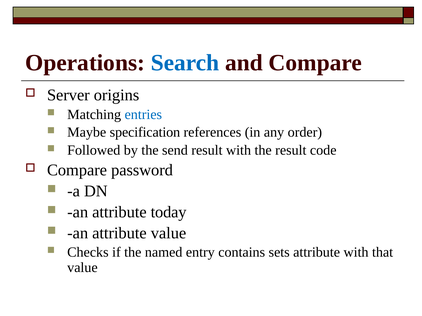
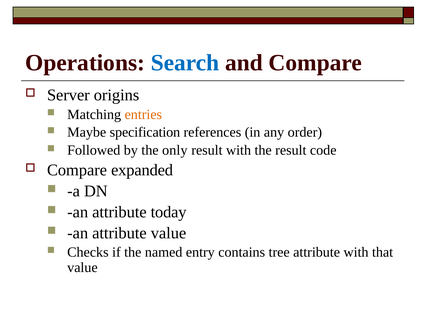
entries colour: blue -> orange (143, 115)
send: send -> only (175, 151)
password: password -> expanded (142, 170)
sets: sets -> tree (279, 253)
